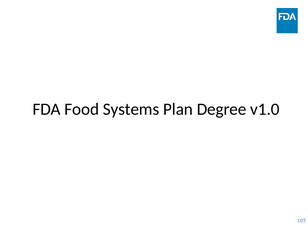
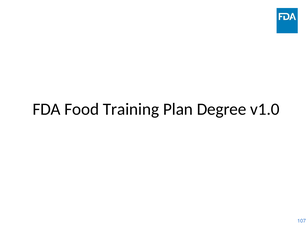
Systems: Systems -> Training (131, 109)
